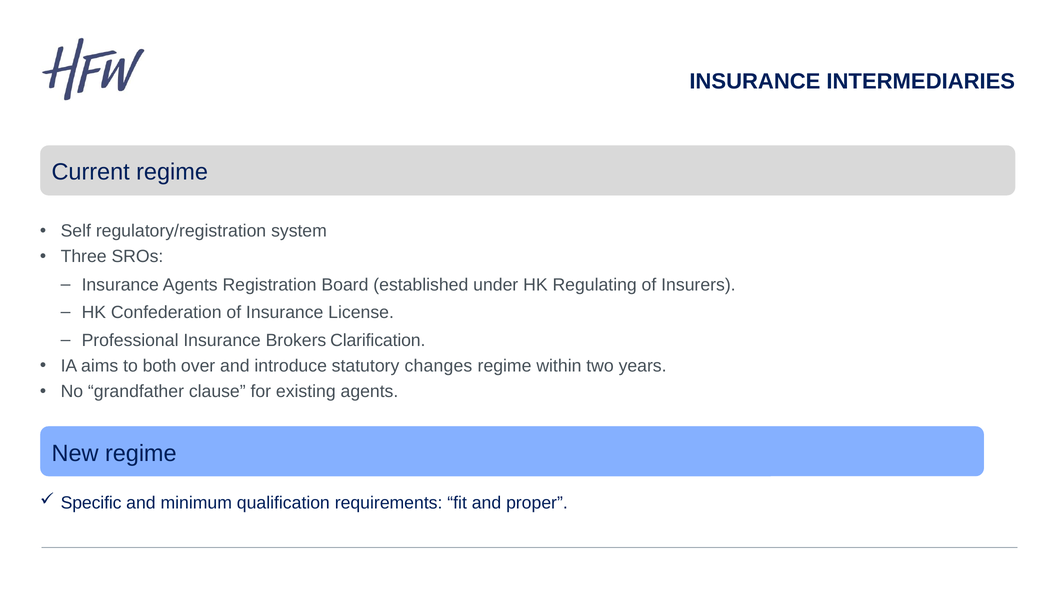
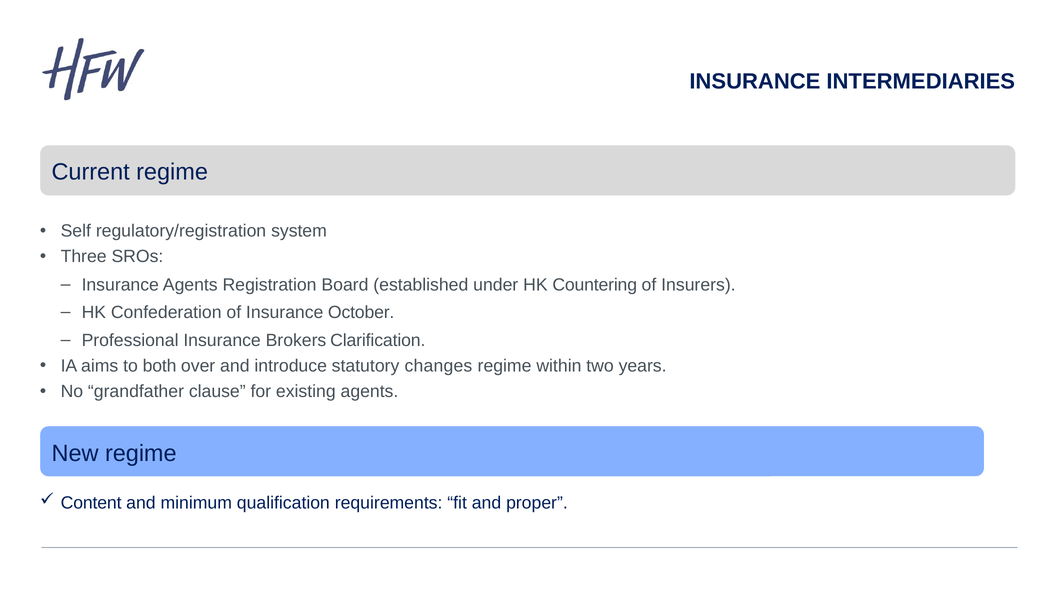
Regulating: Regulating -> Countering (595, 285)
License: License -> October (361, 312)
Specific: Specific -> Content (91, 503)
